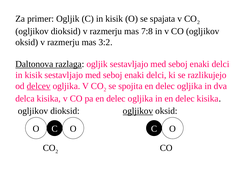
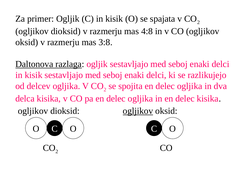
7:8: 7:8 -> 4:8 (147, 31)
3:2: 3:2 -> 3:8 (106, 42)
delcev underline: present -> none (39, 86)
